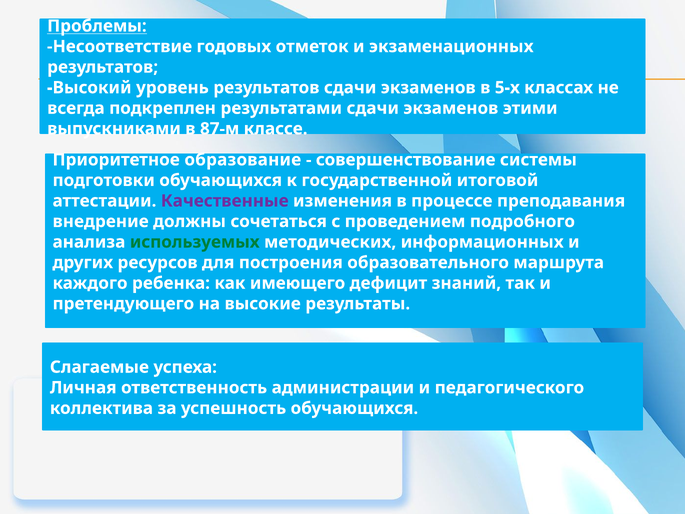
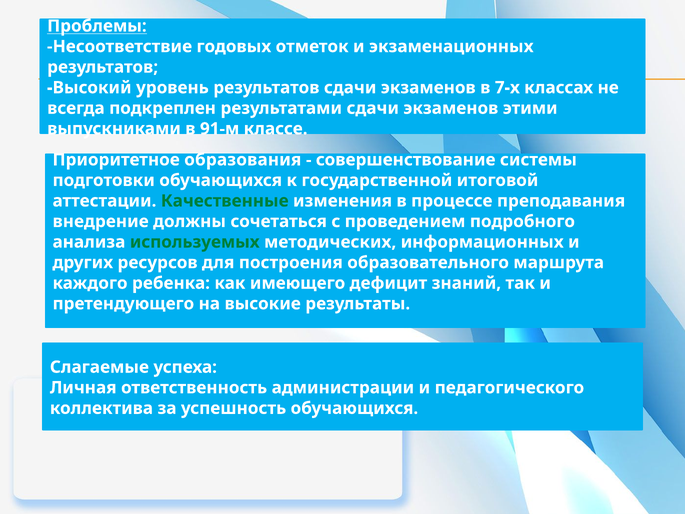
5-х: 5-х -> 7-х (507, 88)
87-м: 87-м -> 91-м (220, 129)
образование: образование -> образования (243, 160)
Качественные colour: purple -> green (225, 201)
